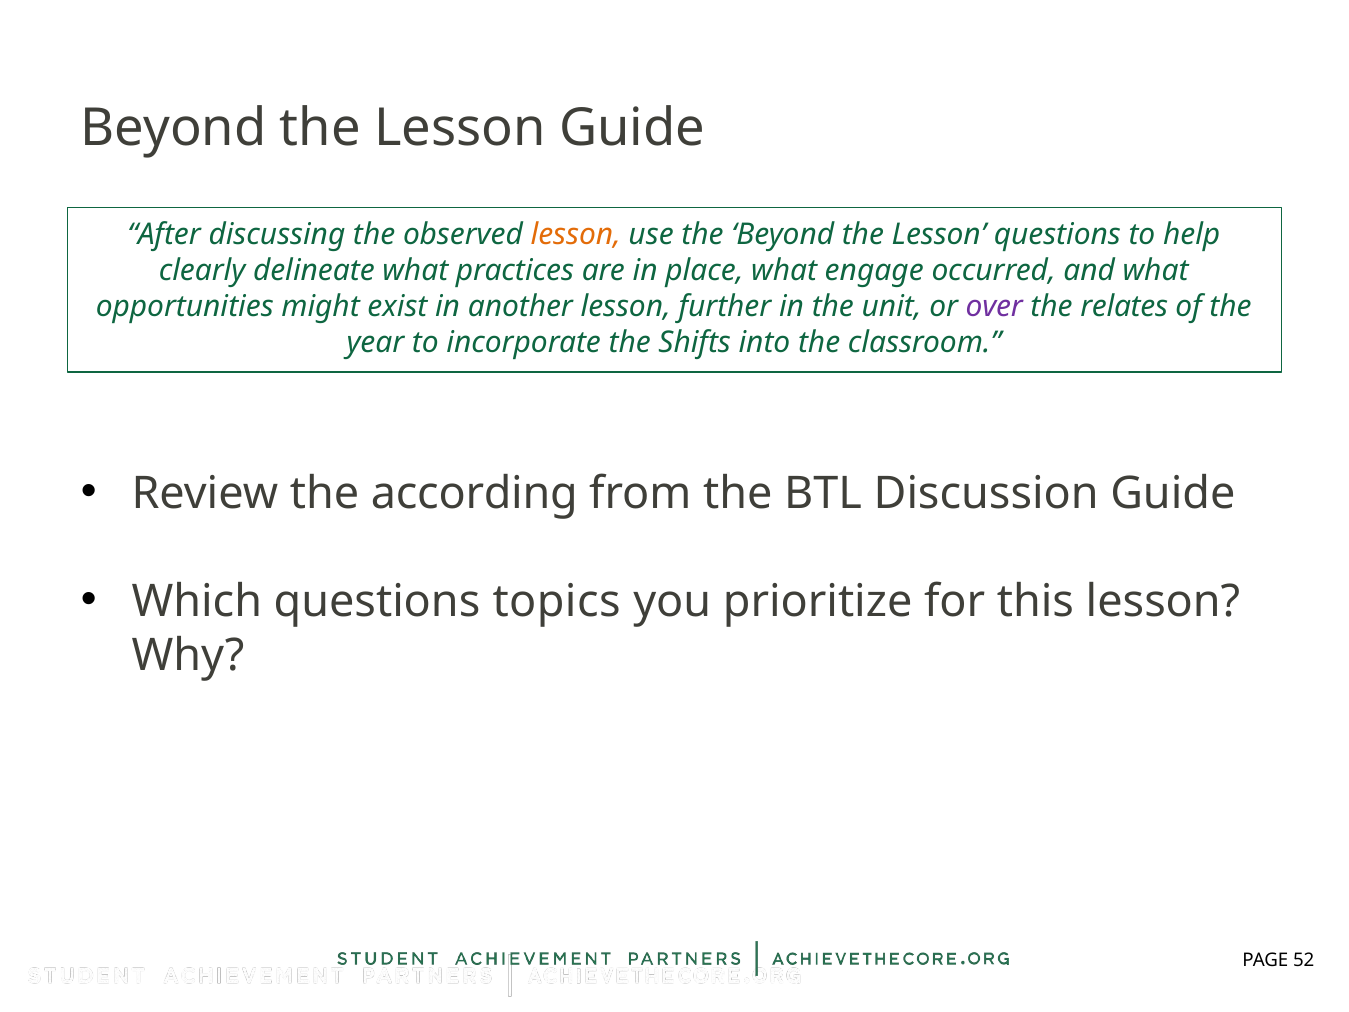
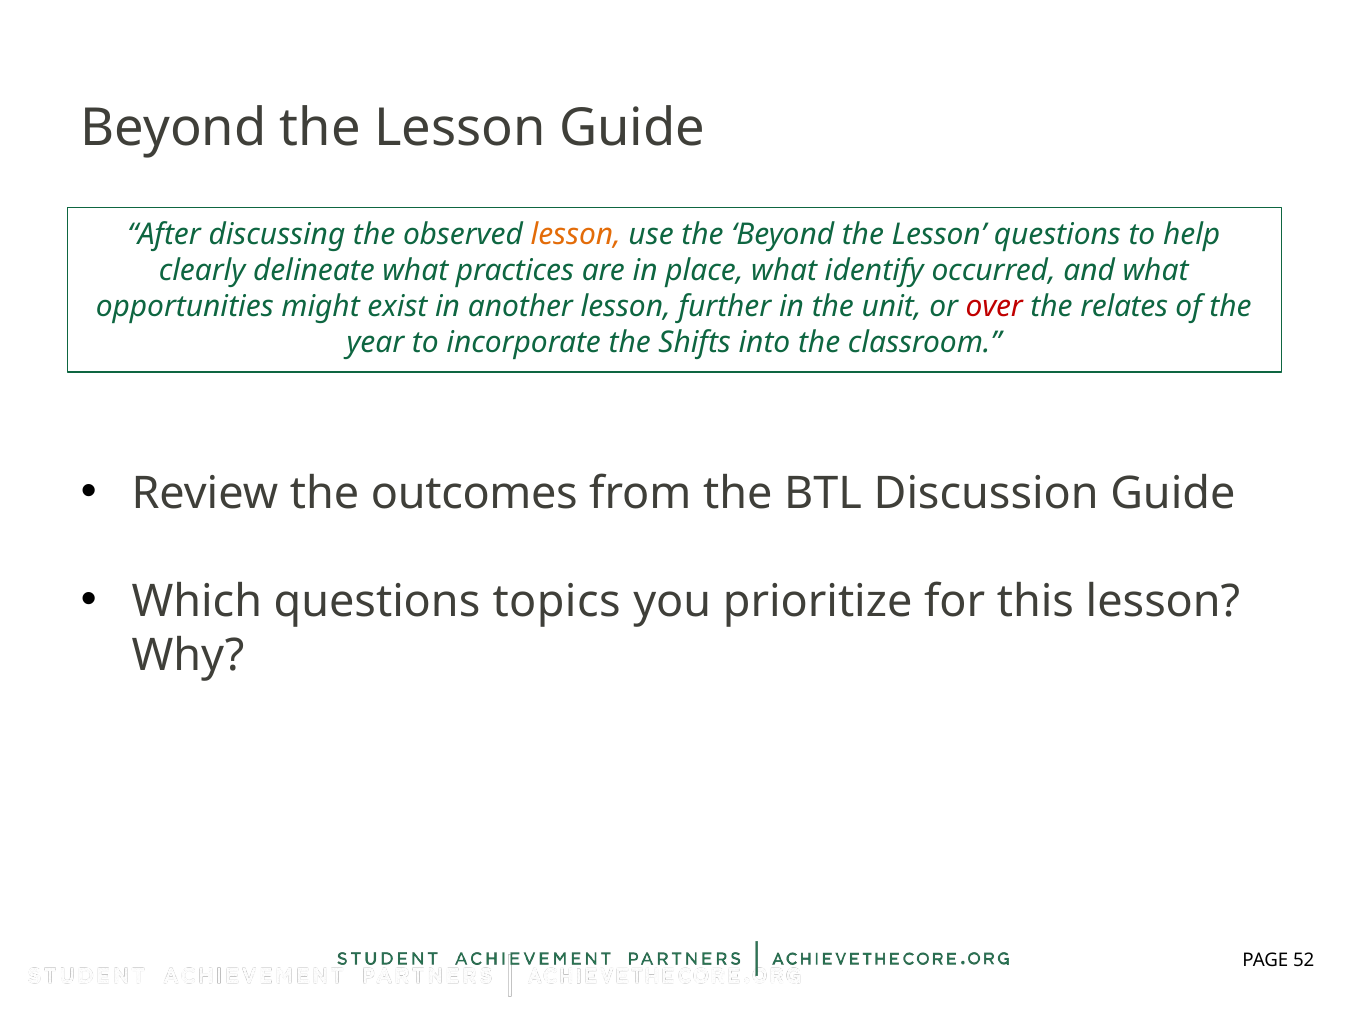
engage: engage -> identify (874, 270)
over colour: purple -> red (994, 306)
according: according -> outcomes (474, 493)
